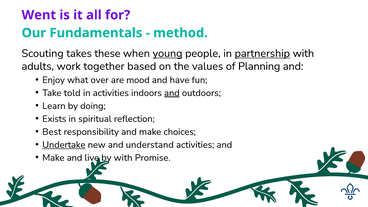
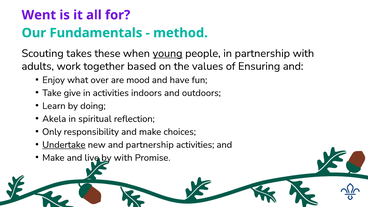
partnership underline: present -> none (262, 53)
Planning: Planning -> Ensuring (259, 66)
told: told -> give (72, 93)
and underline: present -> none (172, 93)
Exists: Exists -> Akela (54, 119)
Best: Best -> Only (52, 132)
and understand: understand -> partnership (150, 145)
